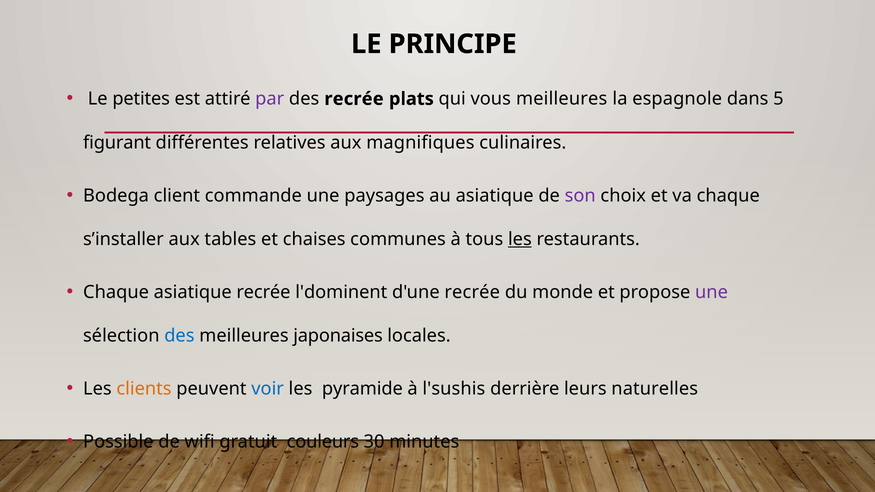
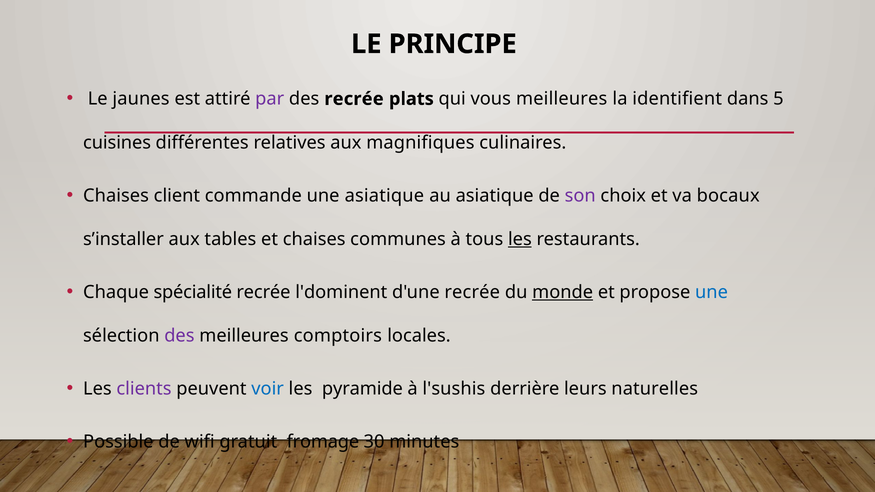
petites: petites -> jaunes (141, 99)
espagnole: espagnole -> identifient (677, 99)
figurant: figurant -> cuisines (117, 143)
Bodega: Bodega -> Chaises (116, 196)
une paysages: paysages -> asiatique (384, 196)
va chaque: chaque -> bocaux (728, 196)
Chaque asiatique: asiatique -> spécialité (193, 292)
monde underline: none -> present (563, 292)
une colour: purple -> blue (712, 292)
des colour: blue -> purple (179, 336)
japonaises: japonaises -> comptoirs (338, 336)
clients colour: orange -> purple (144, 389)
couleurs: couleurs -> fromage (323, 442)
